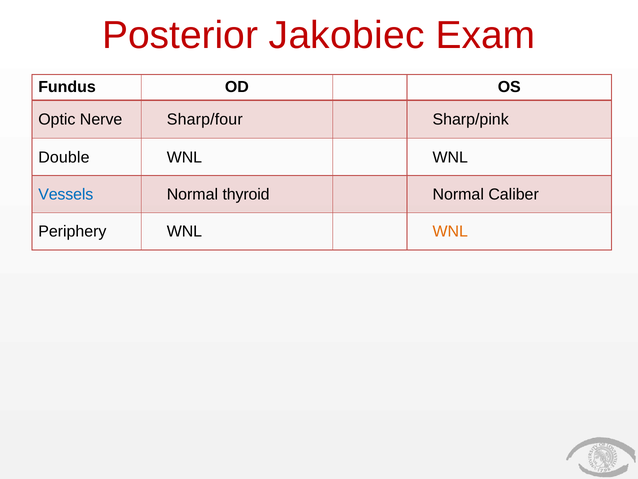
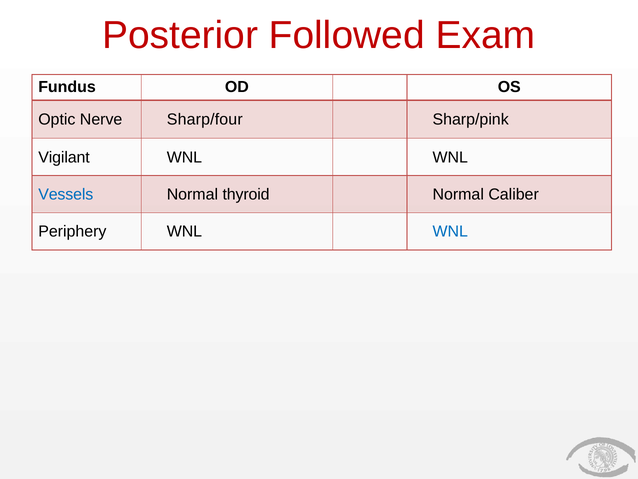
Jakobiec: Jakobiec -> Followed (347, 35)
Double: Double -> Vigilant (64, 157)
WNL colour: orange -> blue (450, 231)
